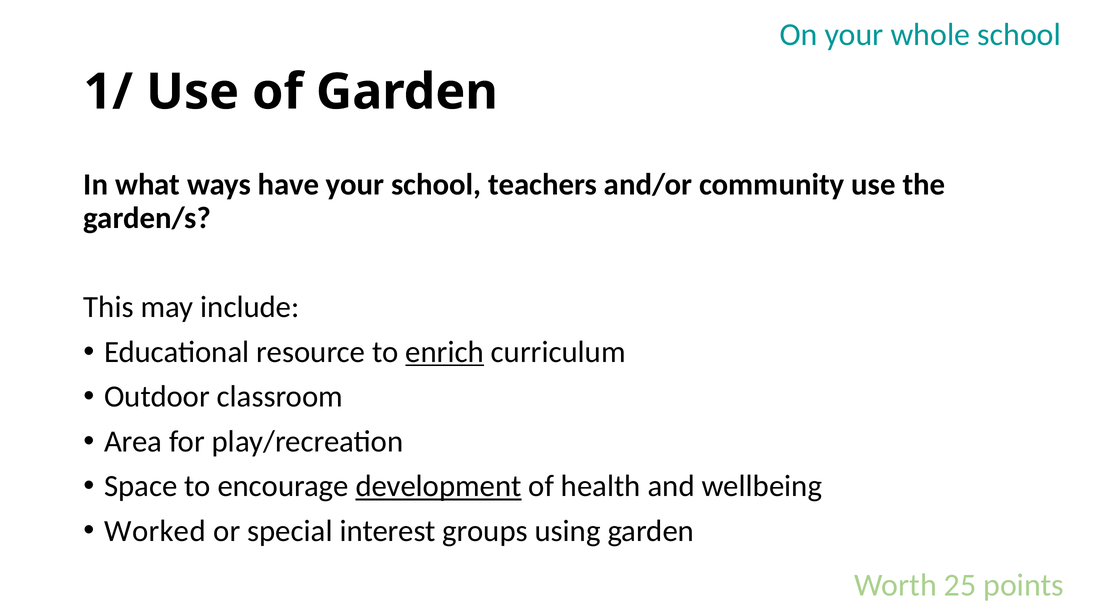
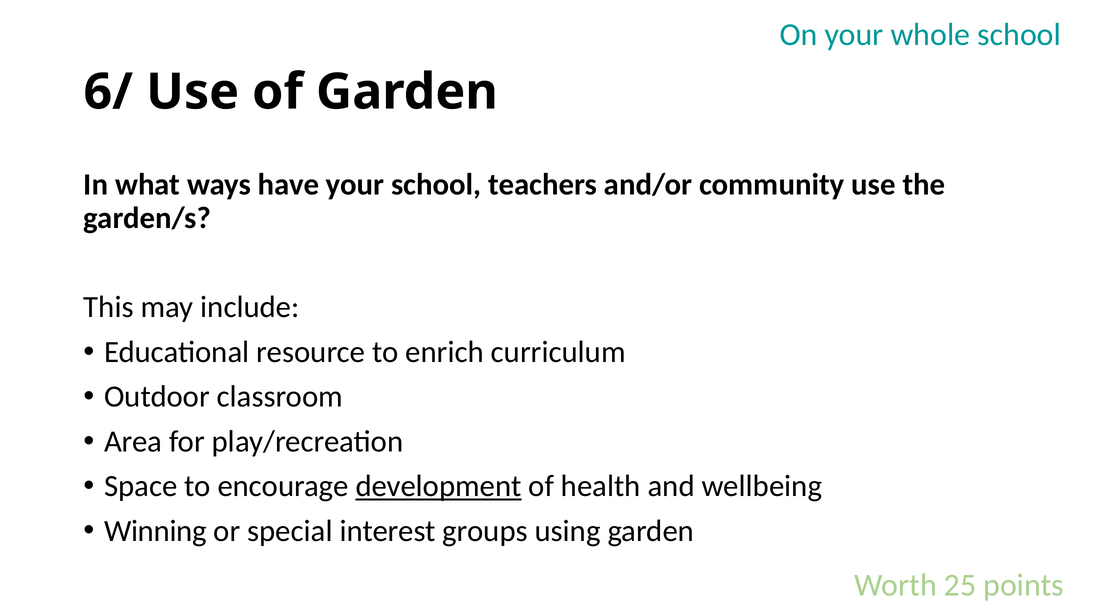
1/: 1/ -> 6/ (108, 92)
enrich underline: present -> none (445, 352)
Worked: Worked -> Winning (155, 531)
